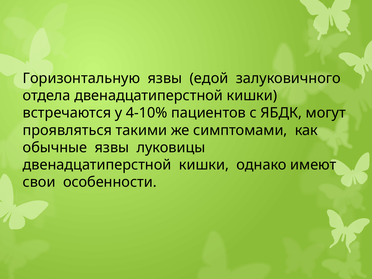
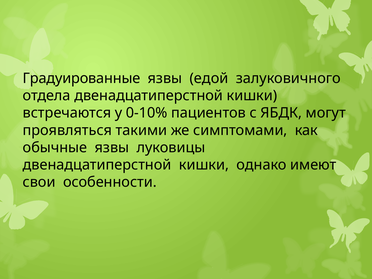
Горизонтальную: Горизонтальную -> Градуированные (82, 78)
4-10%: 4-10% -> 0-10% (147, 113)
